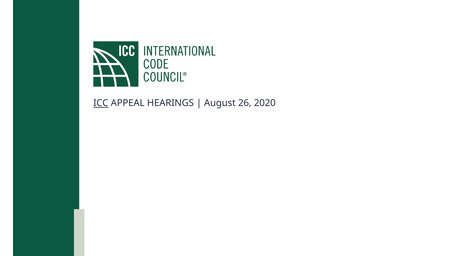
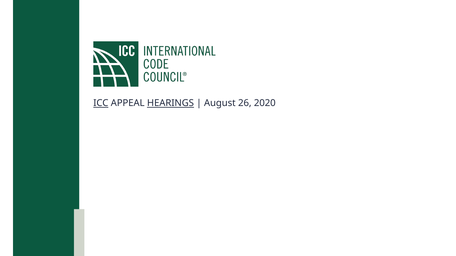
HEARINGS underline: none -> present (170, 103)
